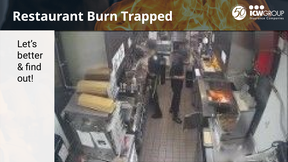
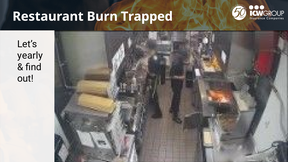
better: better -> yearly (30, 56)
